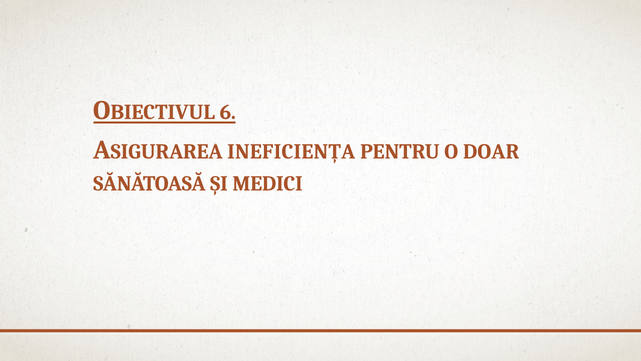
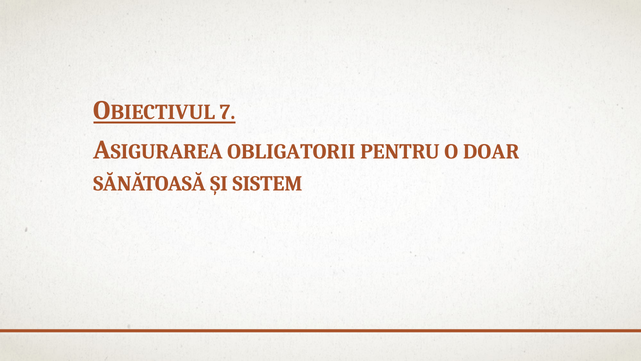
6: 6 -> 7 (228, 112)
INEFICIENȚA: INEFICIENȚA -> OBLIGATORII (291, 151)
MEDICI: MEDICI -> SISTEM (268, 183)
